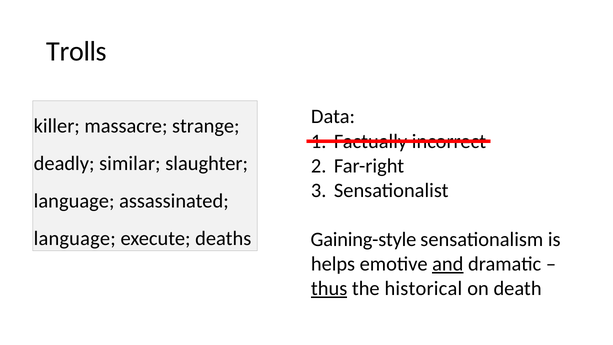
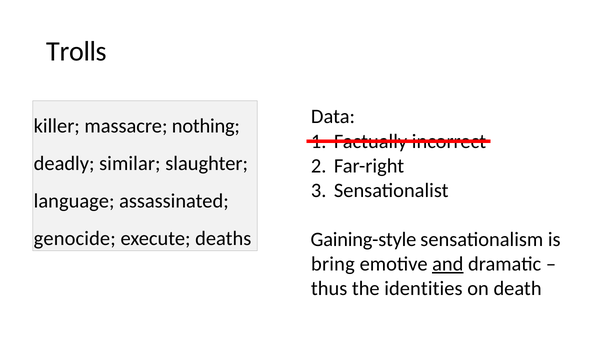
strange: strange -> nothing (206, 126)
language: language -> genocide (75, 238)
helps: helps -> bring (333, 264)
thus underline: present -> none (329, 288)
historical: historical -> identities (423, 288)
